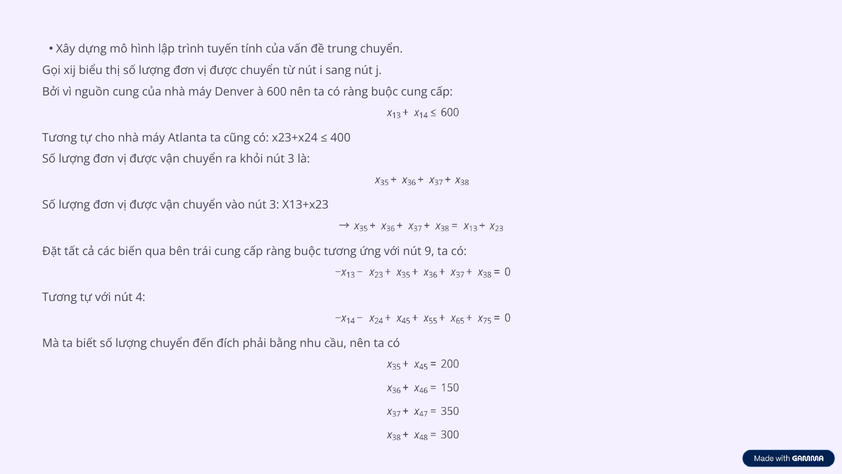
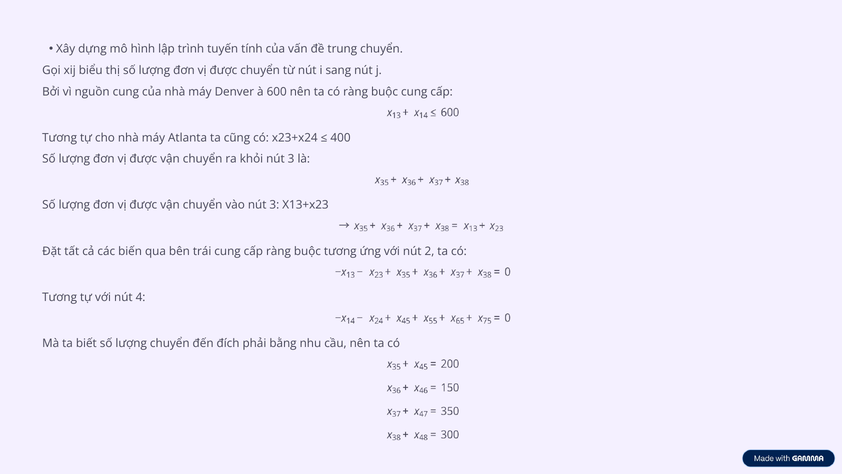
9: 9 -> 2 (429, 251)
